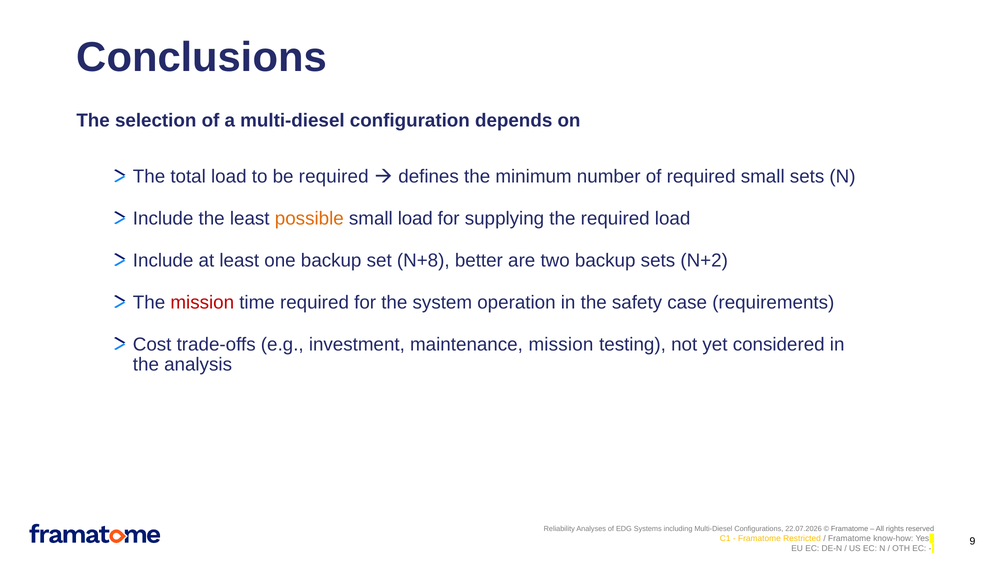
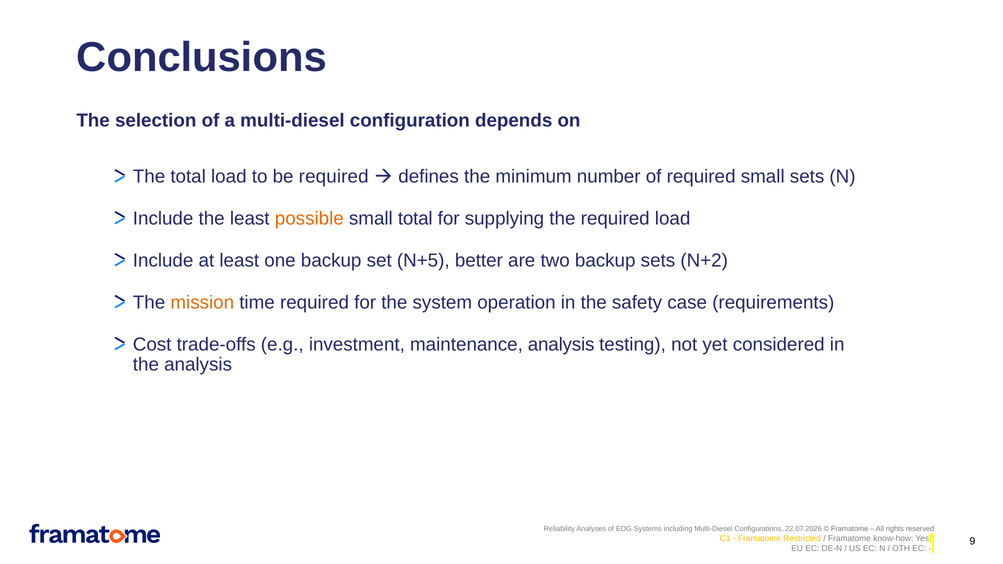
small load: load -> total (415, 219)
N+8: N+8 -> N+5 (423, 261)
mission colour: red -> orange (202, 303)
maintenance mission: mission -> analysis (561, 345)
